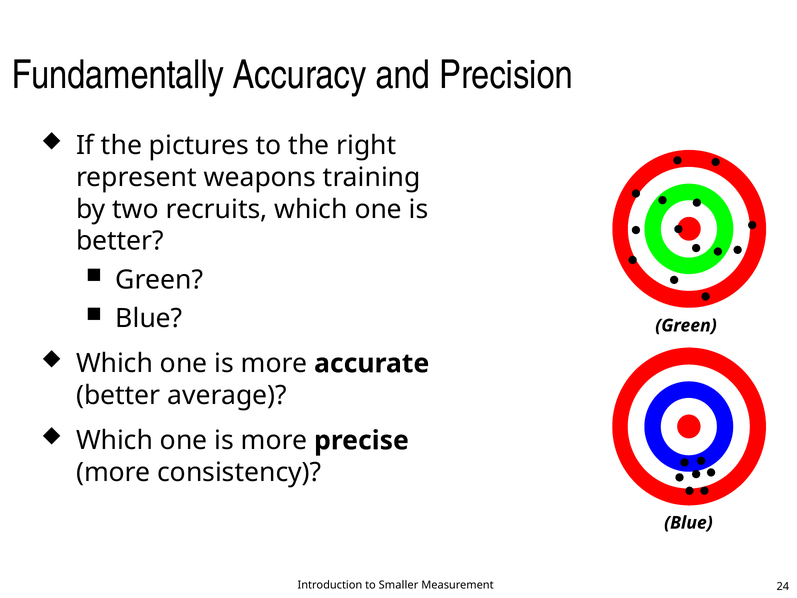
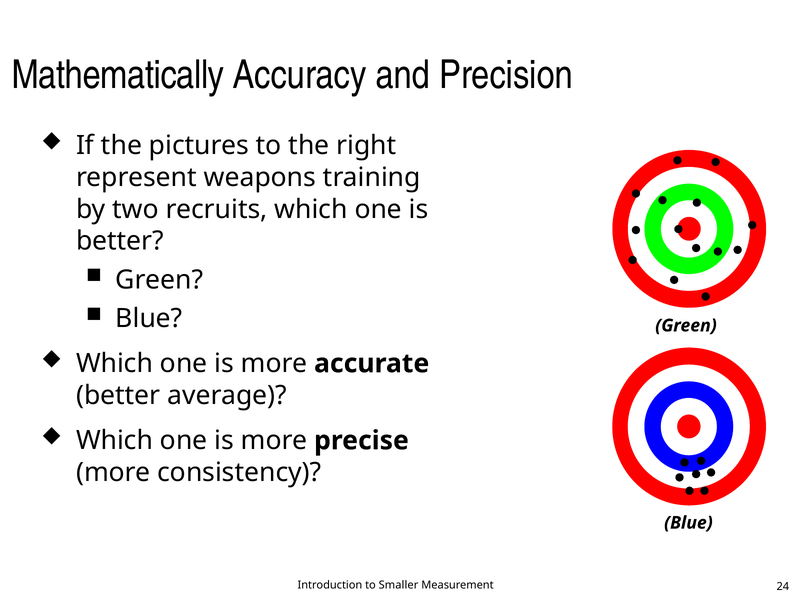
Fundamentally: Fundamentally -> Mathematically (118, 75)
